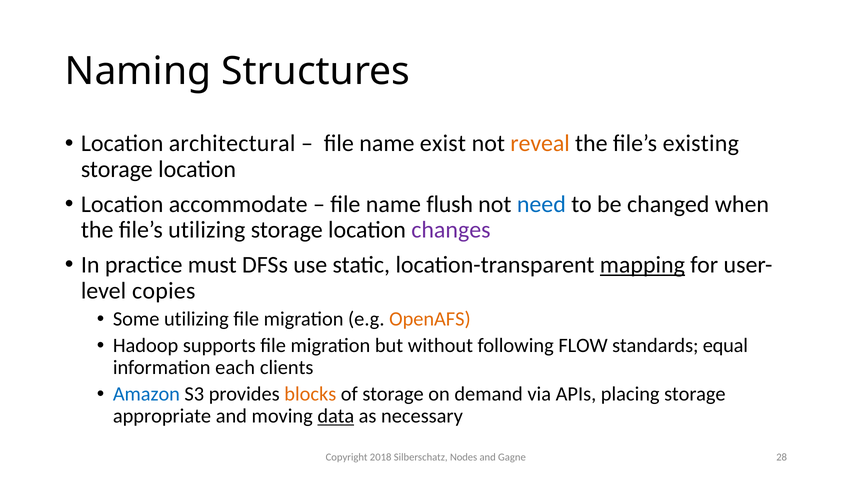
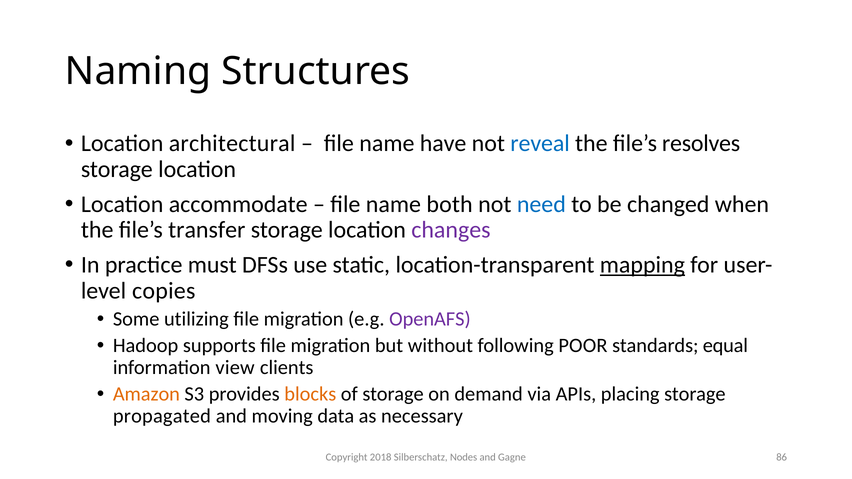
exist: exist -> have (443, 144)
reveal colour: orange -> blue (540, 144)
existing: existing -> resolves (701, 144)
flush: flush -> both (450, 204)
file’s utilizing: utilizing -> transfer (207, 230)
OpenAFS colour: orange -> purple (430, 319)
FLOW: FLOW -> POOR (583, 346)
each: each -> view (235, 368)
Amazon colour: blue -> orange (146, 394)
appropriate: appropriate -> propagated (162, 416)
data underline: present -> none (336, 416)
28: 28 -> 86 (782, 458)
